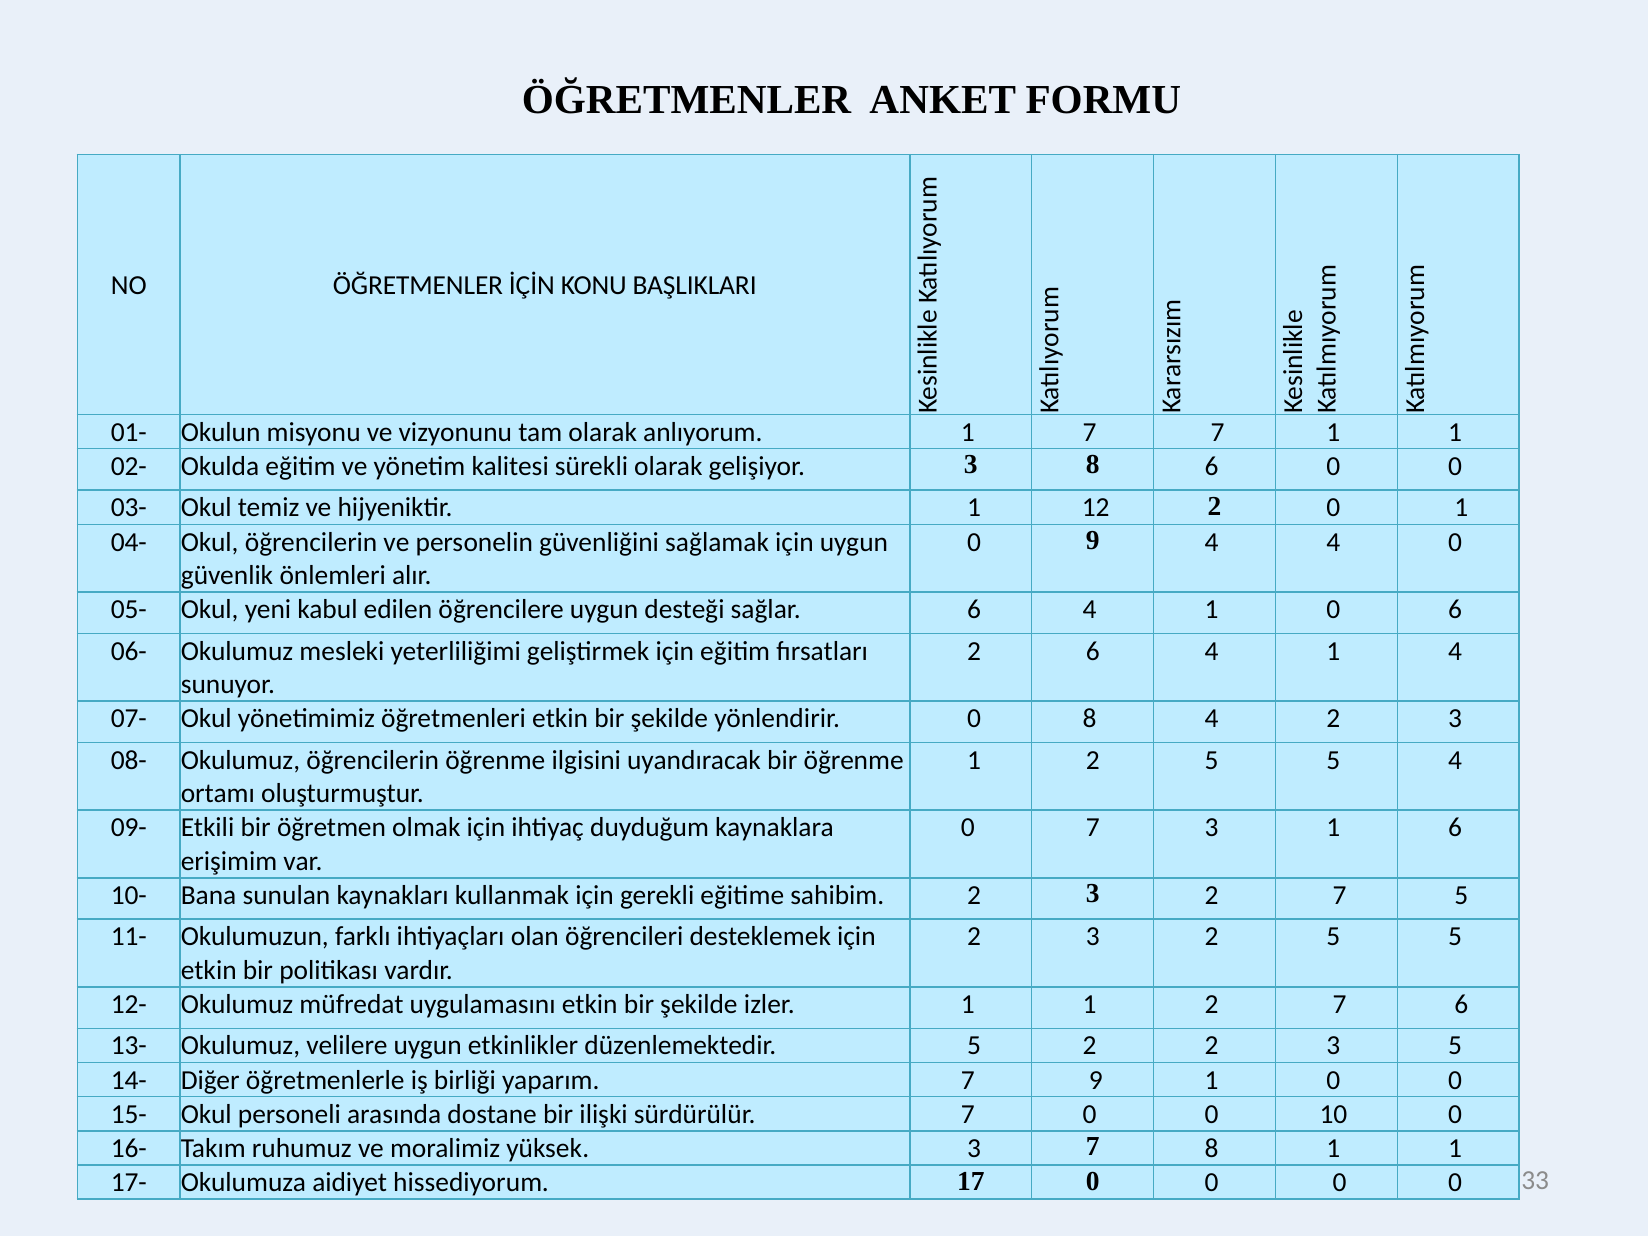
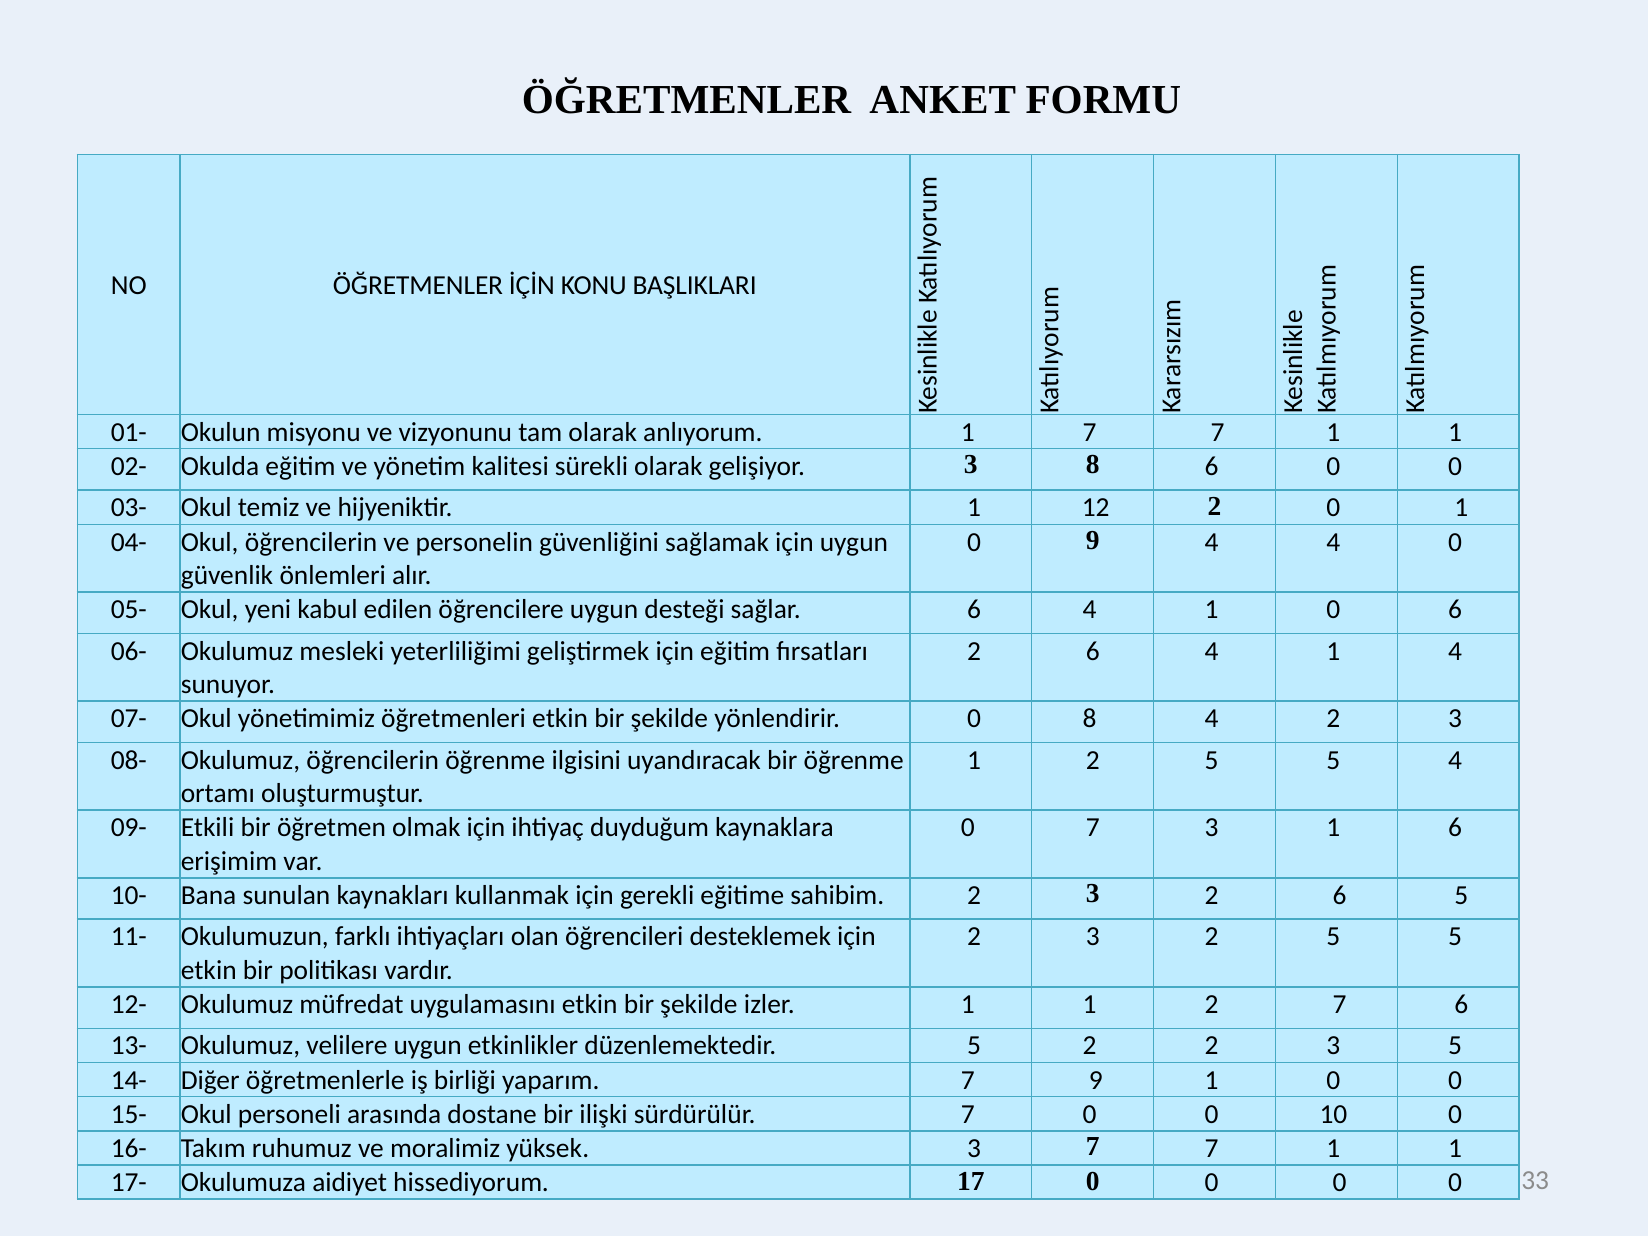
3 2 7: 7 -> 6 (1339, 895)
3 7 8: 8 -> 7 (1211, 1149)
